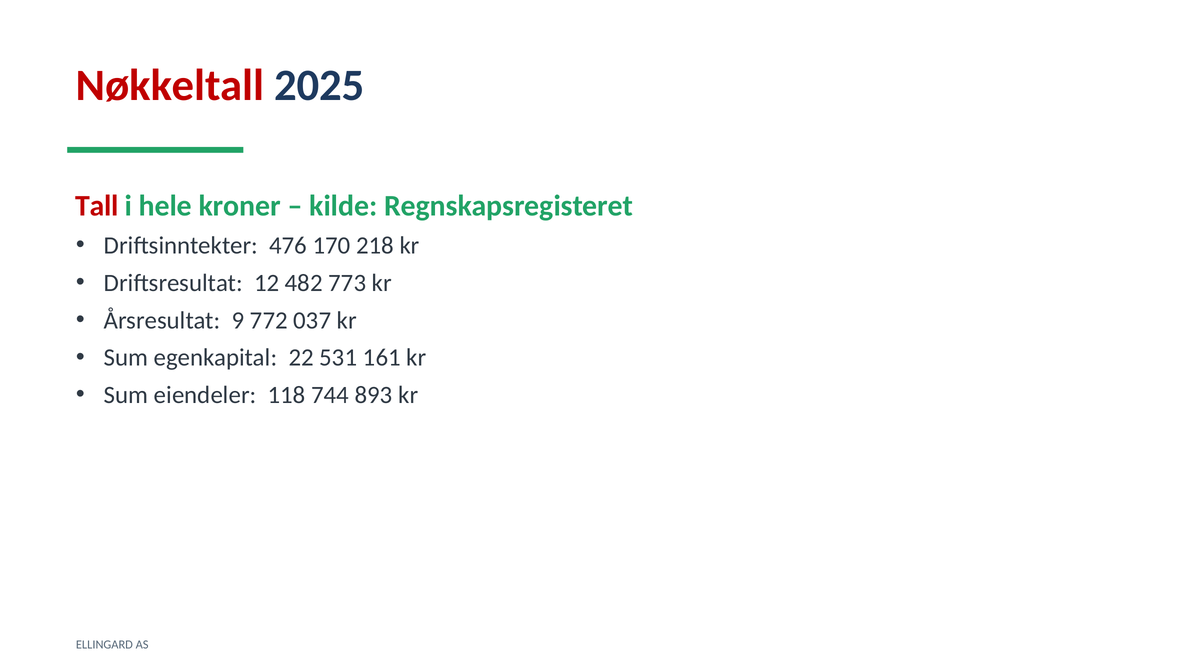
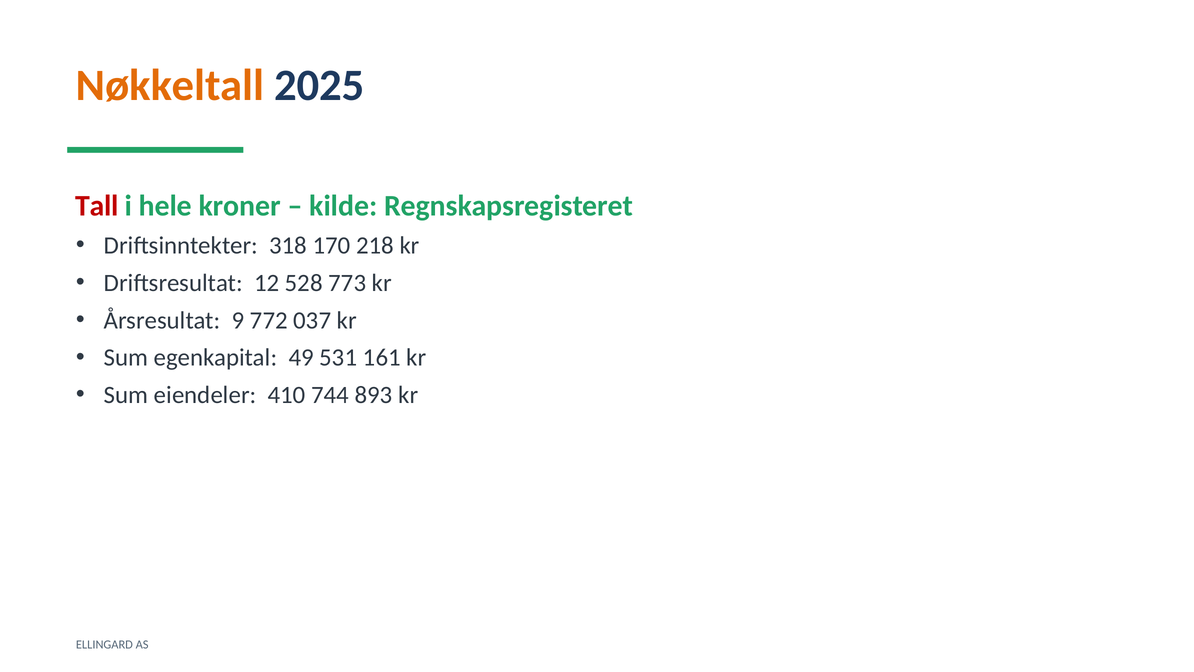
Nøkkeltall colour: red -> orange (170, 85)
476: 476 -> 318 (288, 246)
482: 482 -> 528 (304, 283)
22: 22 -> 49 (301, 358)
118: 118 -> 410 (287, 395)
